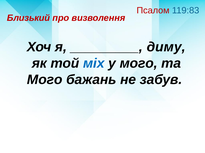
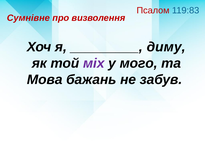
Близький: Близький -> Сумнівне (28, 18)
міх colour: blue -> purple (94, 64)
Мого: Мого -> Мова (45, 80)
